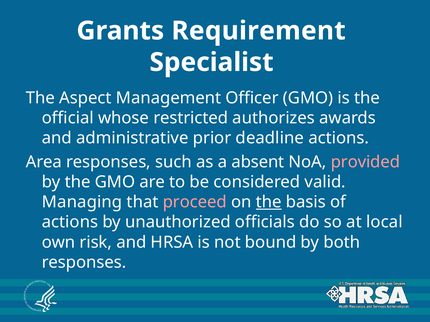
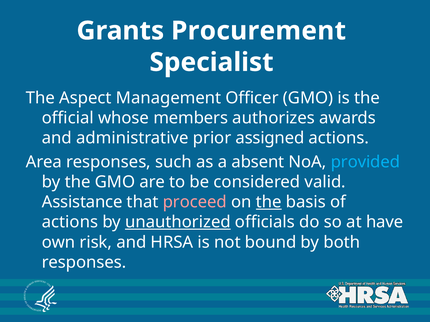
Requirement: Requirement -> Procurement (259, 31)
restricted: restricted -> members (191, 118)
deadline: deadline -> assigned (270, 138)
provided colour: pink -> light blue (365, 162)
Managing: Managing -> Assistance (82, 202)
unauthorized underline: none -> present (178, 222)
local: local -> have (385, 222)
